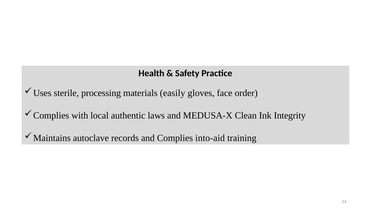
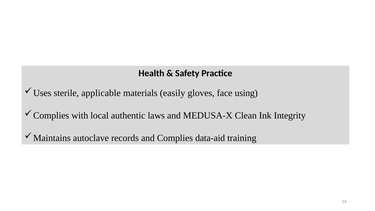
processing: processing -> applicable (101, 93)
order: order -> using (246, 93)
into-aid: into-aid -> data-aid (210, 138)
